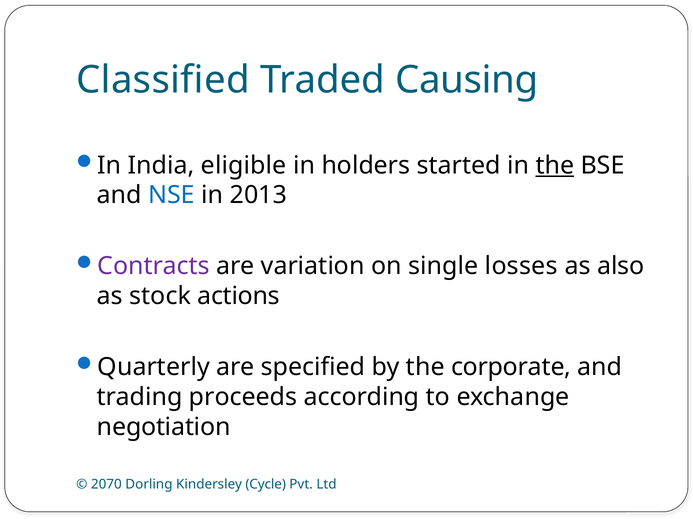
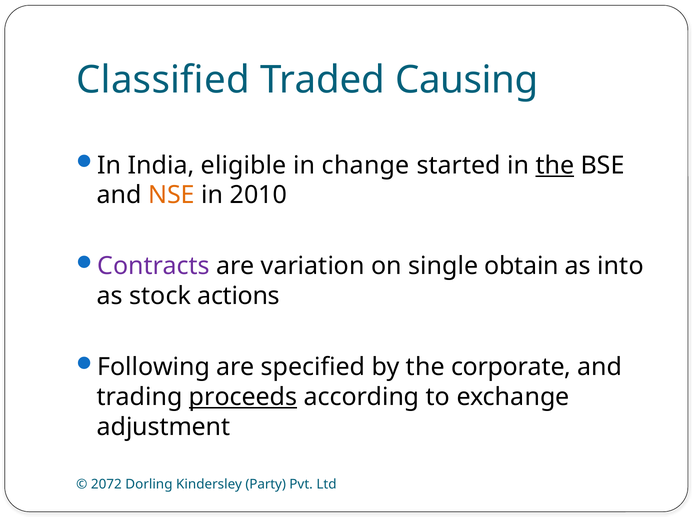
holders: holders -> change (366, 166)
NSE colour: blue -> orange (172, 196)
2013: 2013 -> 2010 (258, 196)
losses: losses -> obtain (522, 267)
also: also -> into (621, 267)
Quarterly: Quarterly -> Following (154, 368)
proceeds underline: none -> present (243, 398)
negotiation: negotiation -> adjustment (164, 428)
2070: 2070 -> 2072 (106, 485)
Cycle: Cycle -> Party (266, 485)
